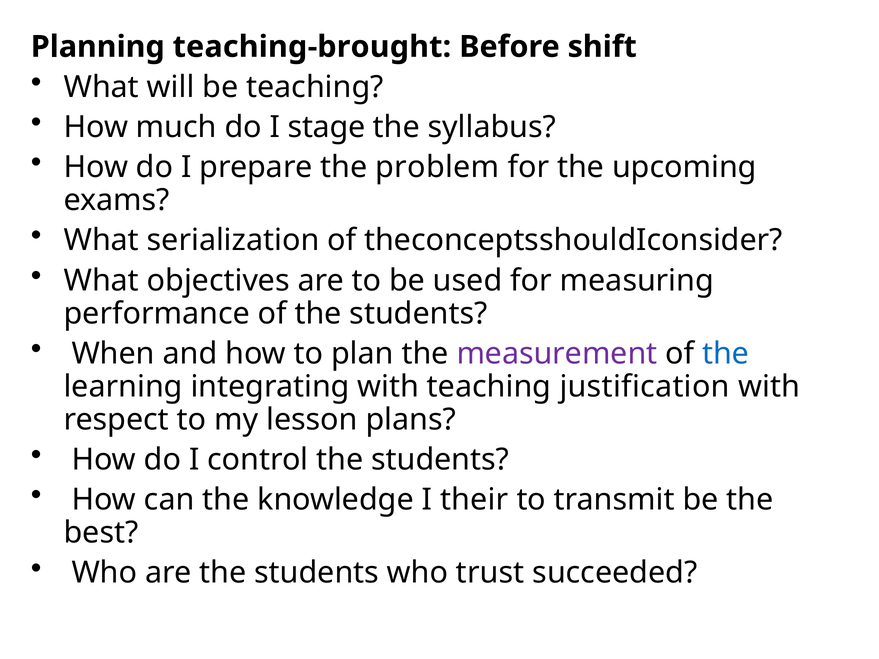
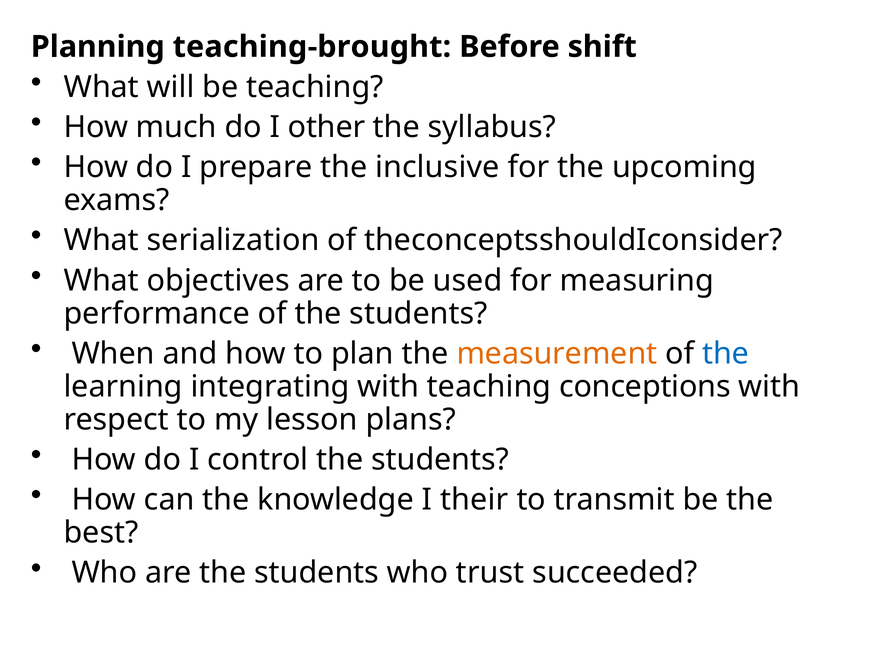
stage: stage -> other (327, 127)
problem: problem -> inclusive (437, 167)
measurement colour: purple -> orange (557, 354)
justification: justification -> conceptions (645, 387)
